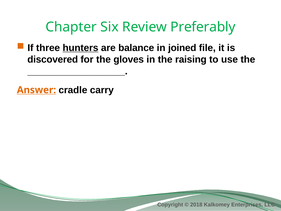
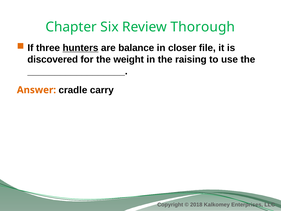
Preferably: Preferably -> Thorough (203, 27)
joined: joined -> closer (182, 48)
gloves: gloves -> weight (129, 59)
Answer underline: present -> none (36, 90)
